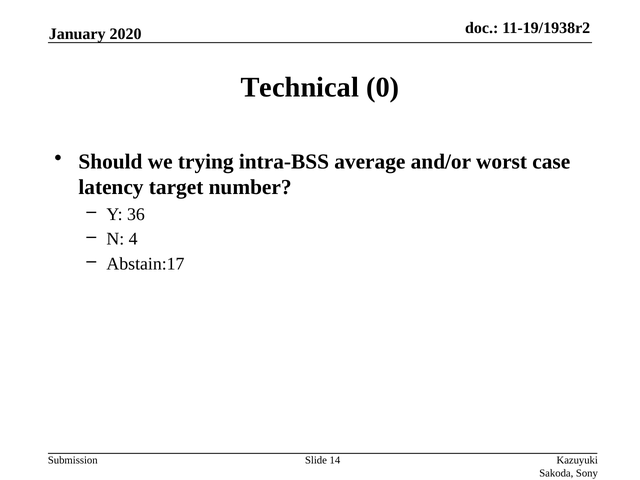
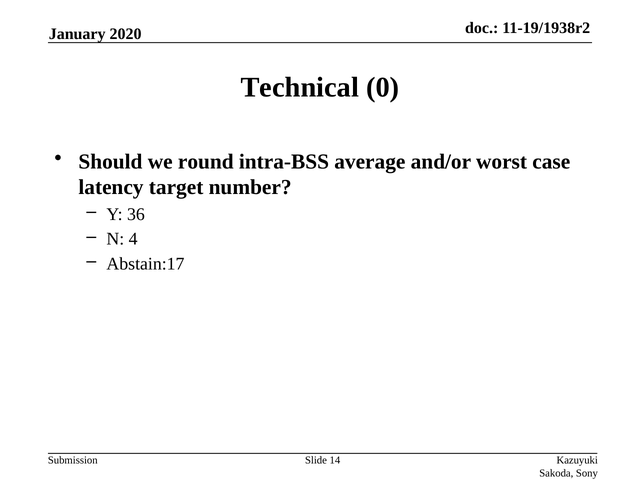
trying: trying -> round (206, 162)
